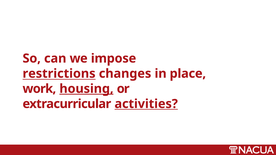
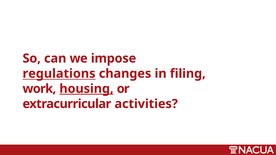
restrictions: restrictions -> regulations (59, 74)
place: place -> filing (188, 74)
activities underline: present -> none (146, 104)
